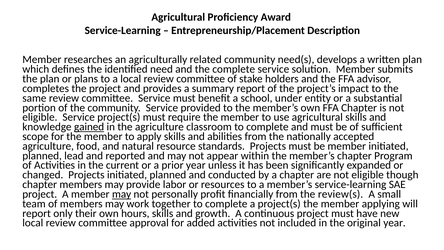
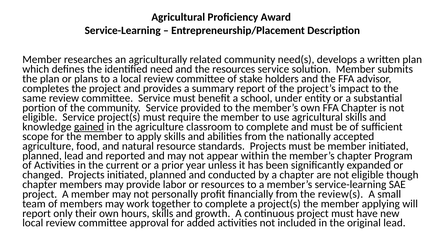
the complete: complete -> resources (234, 69)
may underline: present -> none (122, 194)
original year: year -> lead (394, 223)
